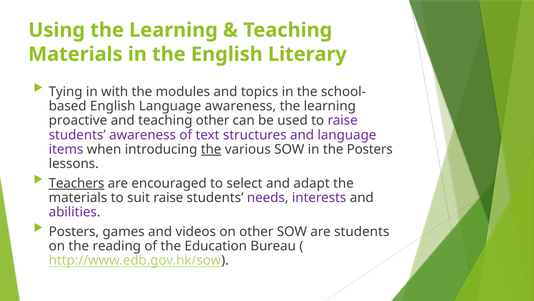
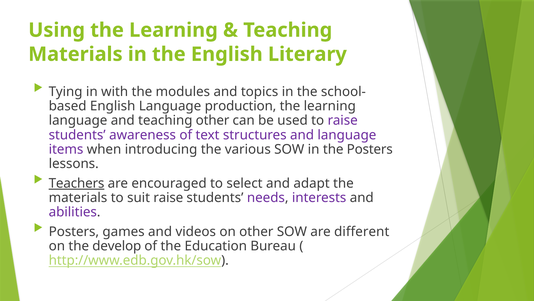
Language awareness: awareness -> production (241, 106)
proactive: proactive -> language (78, 120)
the underline: present -> none (211, 149)
are students: students -> different (362, 231)
reading: reading -> develop (117, 246)
